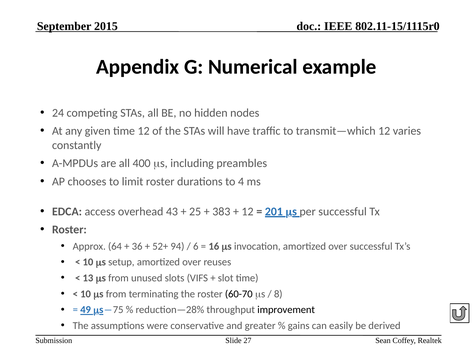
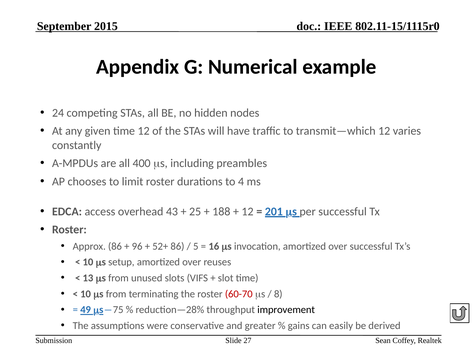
383: 383 -> 188 (221, 211)
Approx 64: 64 -> 86 (115, 246)
36: 36 -> 96 (137, 246)
52+ 94: 94 -> 86 (177, 246)
6: 6 -> 5 (196, 246)
60-70 colour: black -> red (239, 294)
